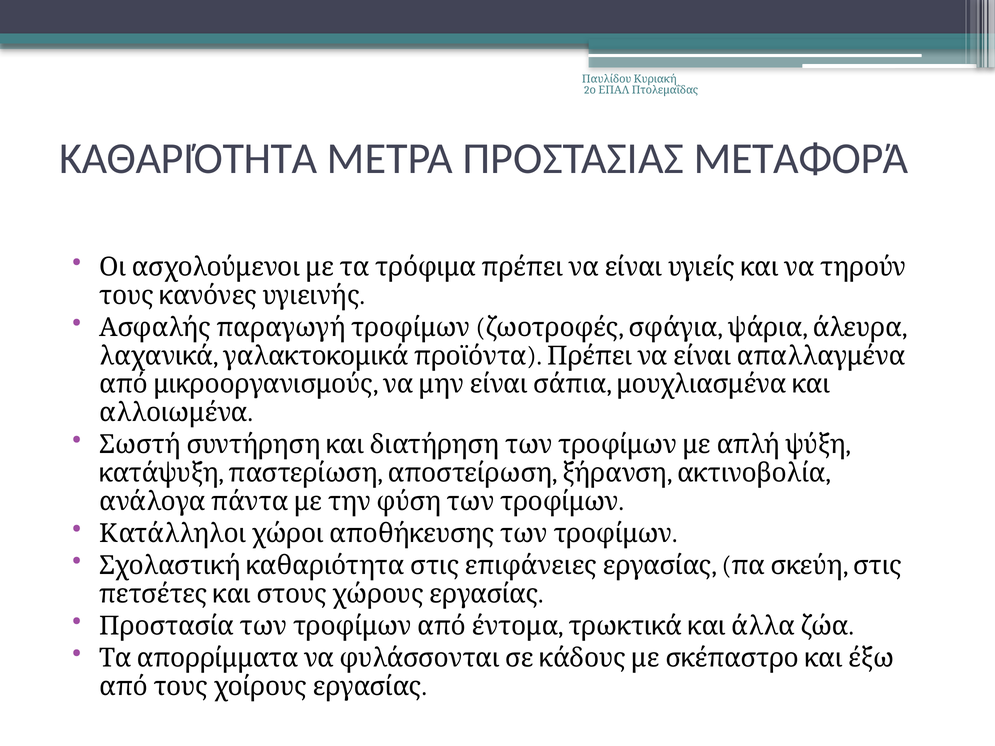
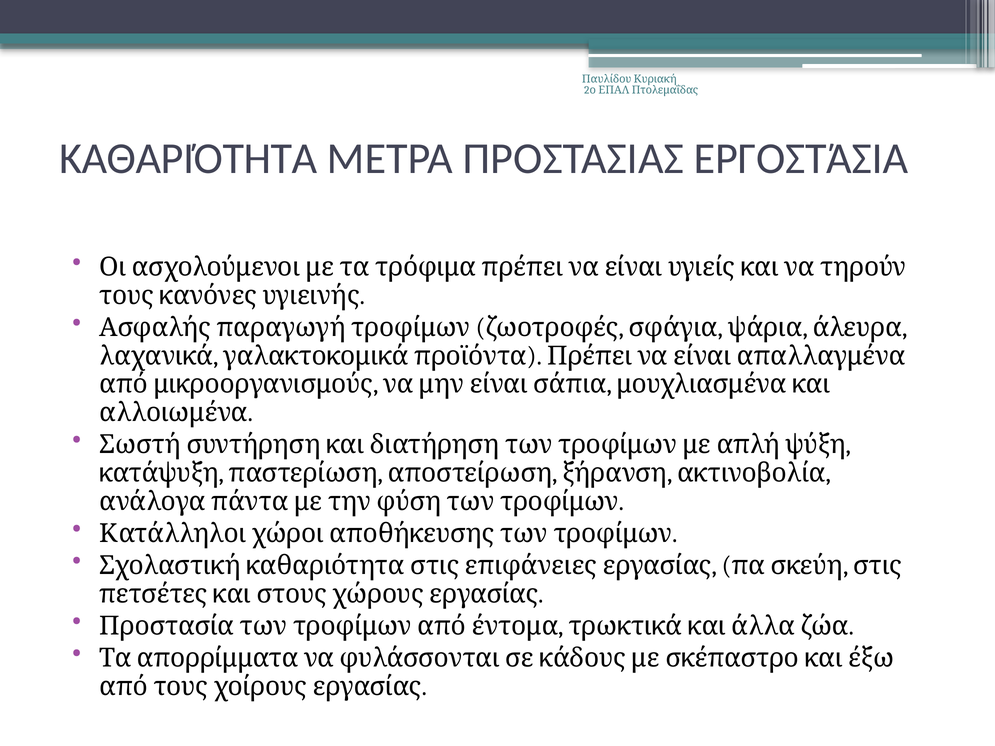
ΜΕΤΑΦΟΡΆ: ΜΕΤΑΦΟΡΆ -> ΕΡΓΟΣΤΆΣΙΑ (801, 159)
